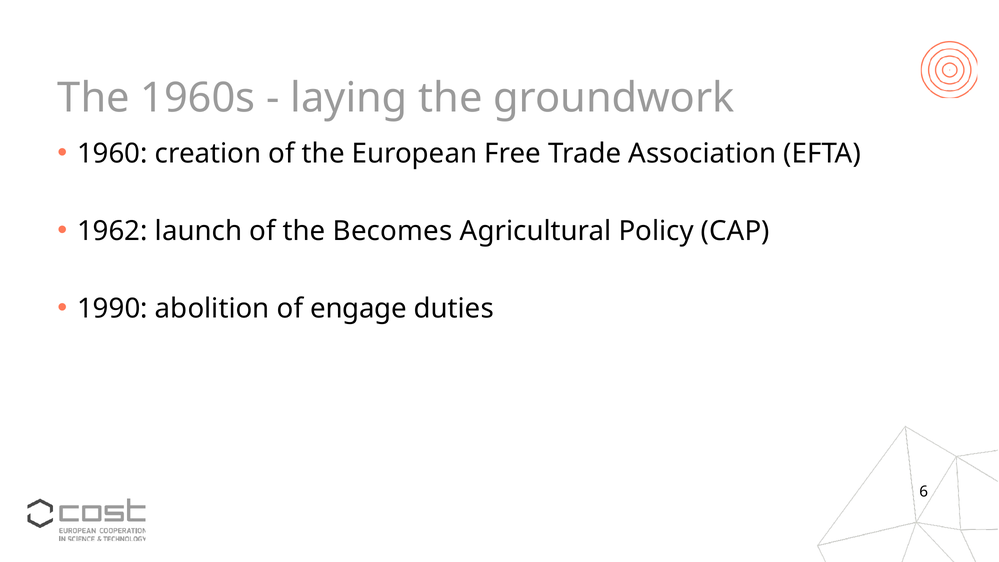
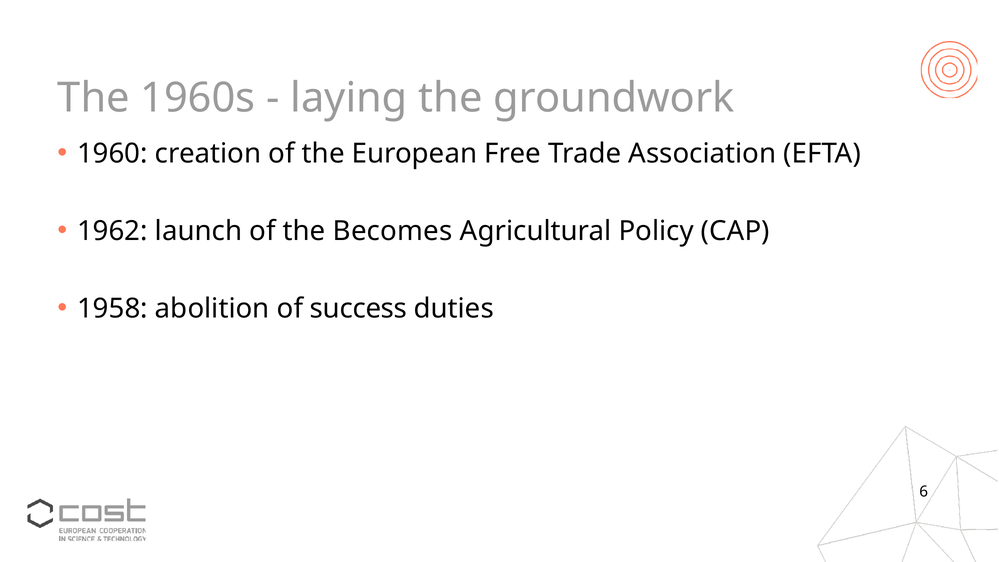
1990: 1990 -> 1958 (112, 309)
engage: engage -> success (358, 309)
